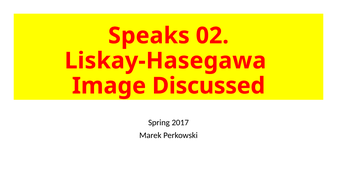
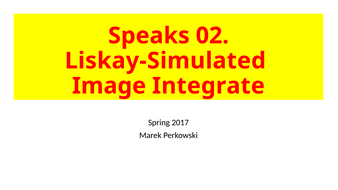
Liskay-Hasegawa: Liskay-Hasegawa -> Liskay-Simulated (165, 61)
Discussed: Discussed -> Integrate (208, 86)
